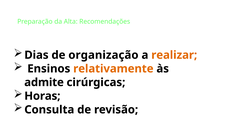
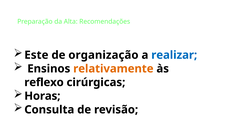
Dias: Dias -> Este (36, 55)
realizar colour: orange -> blue (174, 55)
admite: admite -> reflexo (44, 82)
